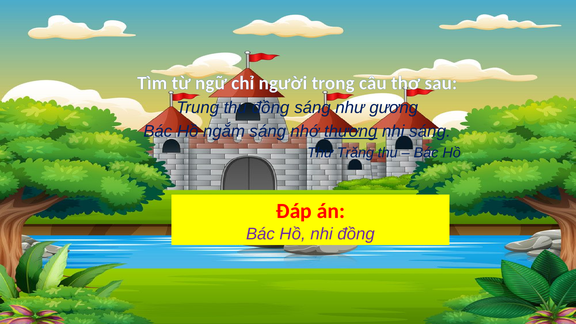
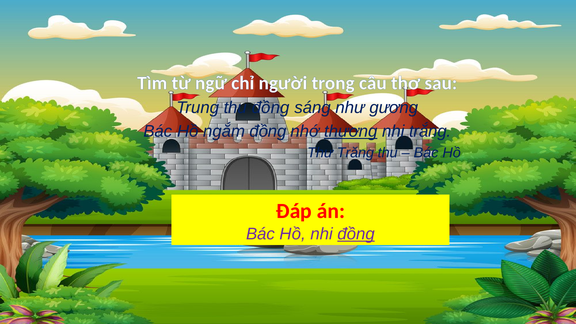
ngắm sáng: sáng -> đồng (268, 131)
nhi sáng: sáng -> trắng (430, 131)
đồng underline: none -> present (356, 234)
